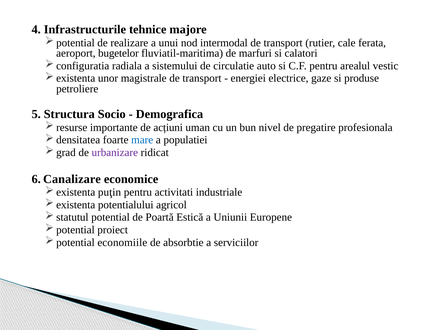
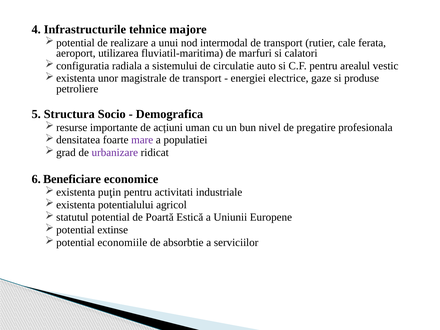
bugetelor: bugetelor -> utilizarea (118, 53)
mare colour: blue -> purple (142, 140)
Canalizare: Canalizare -> Beneficiare (72, 179)
proiect: proiect -> extinse (113, 230)
